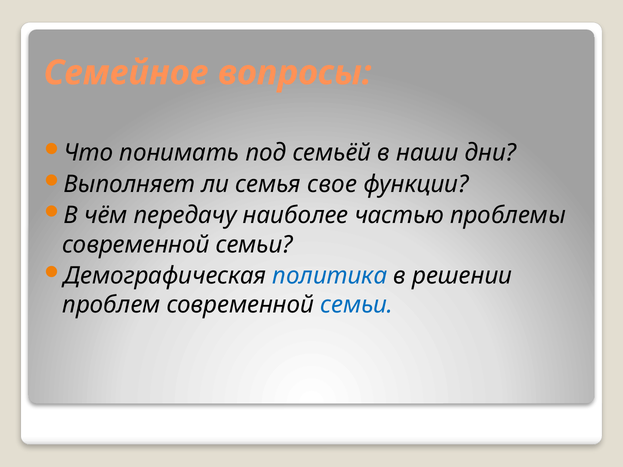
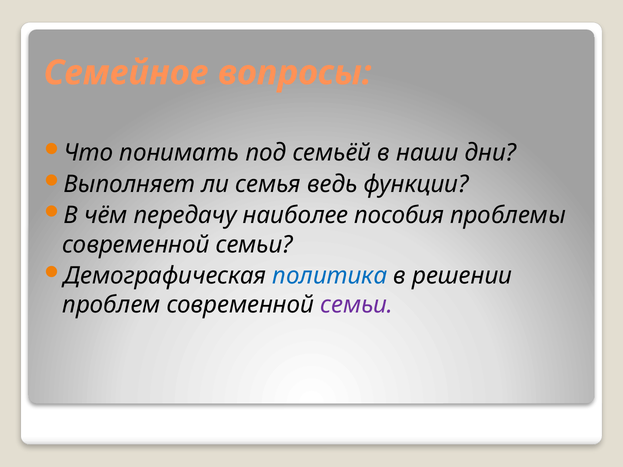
свое: свое -> ведь (332, 184)
частью: частью -> пособия (399, 216)
семьи colour: blue -> purple (357, 305)
